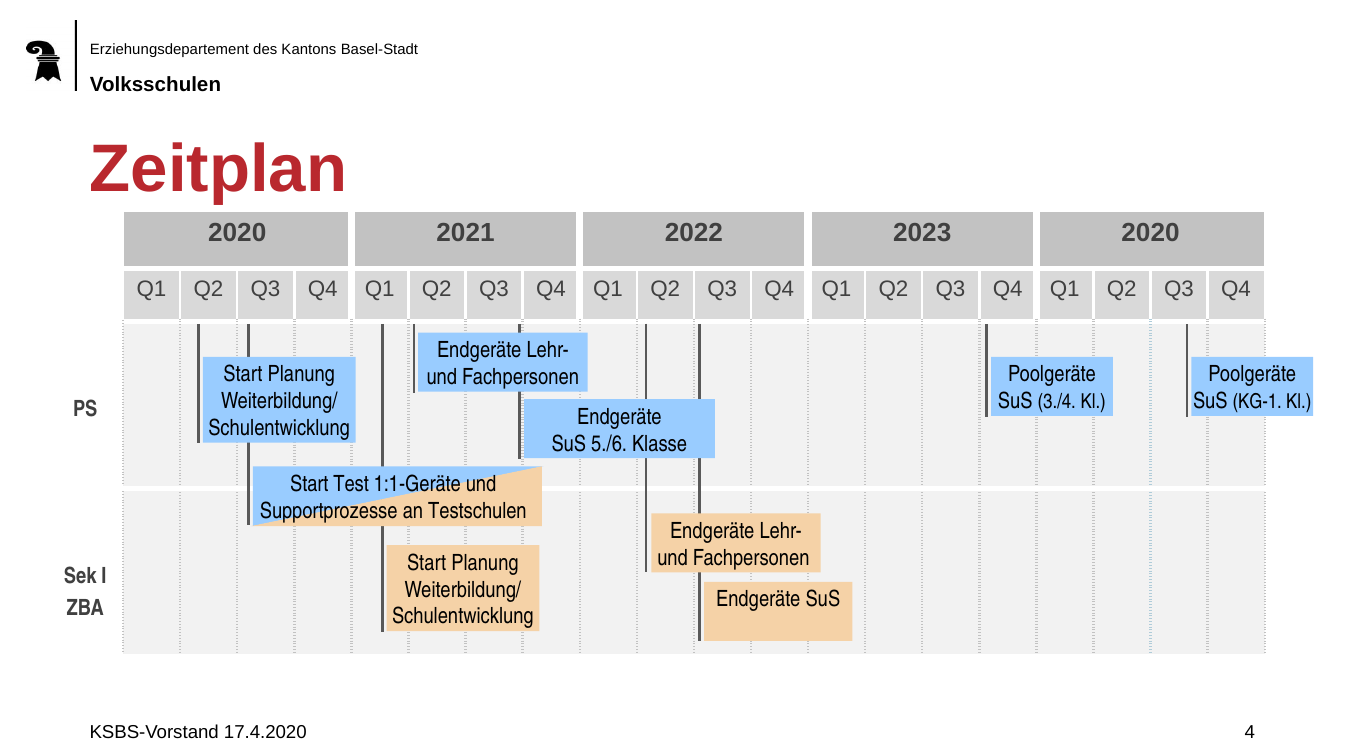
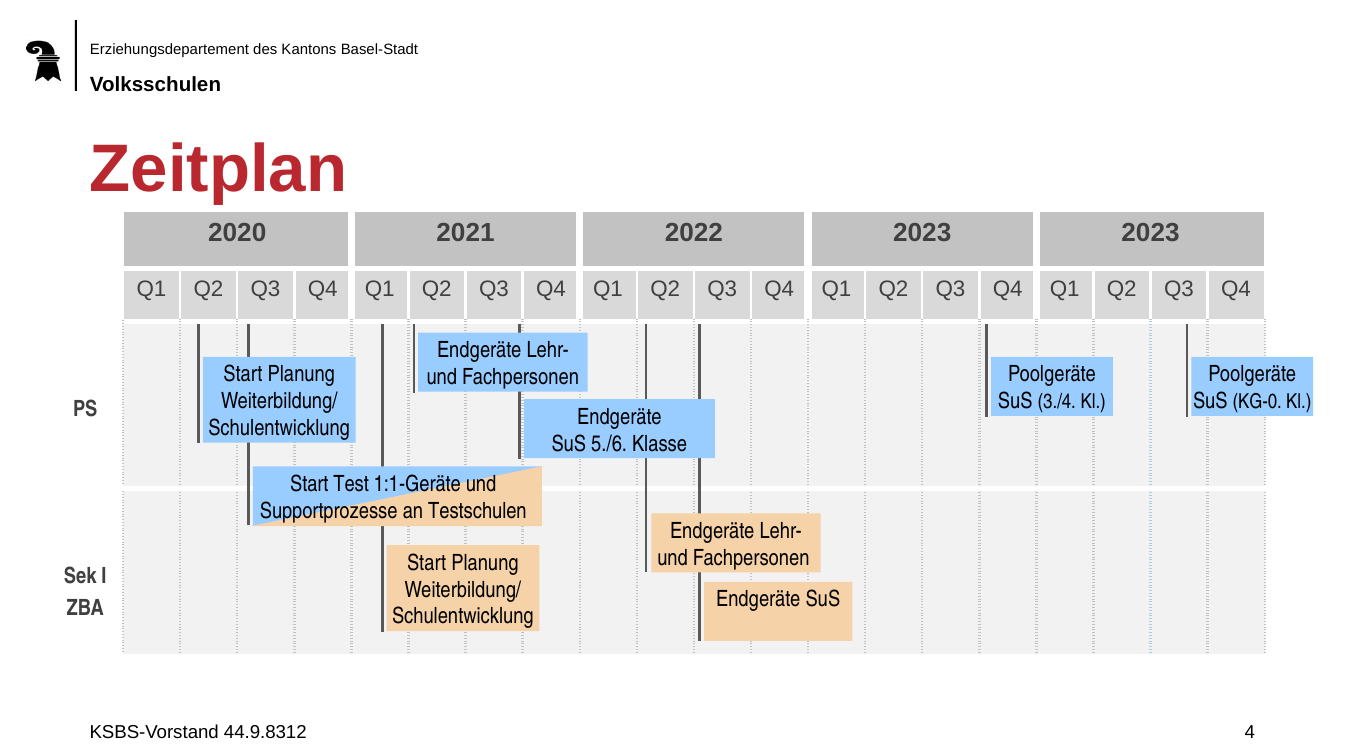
2023 2020: 2020 -> 2023 (1151, 233)
KG-1: KG-1 -> KG-0 (1257, 402)
17.4.2020: 17.4.2020 -> 44.9.8312 (265, 733)
